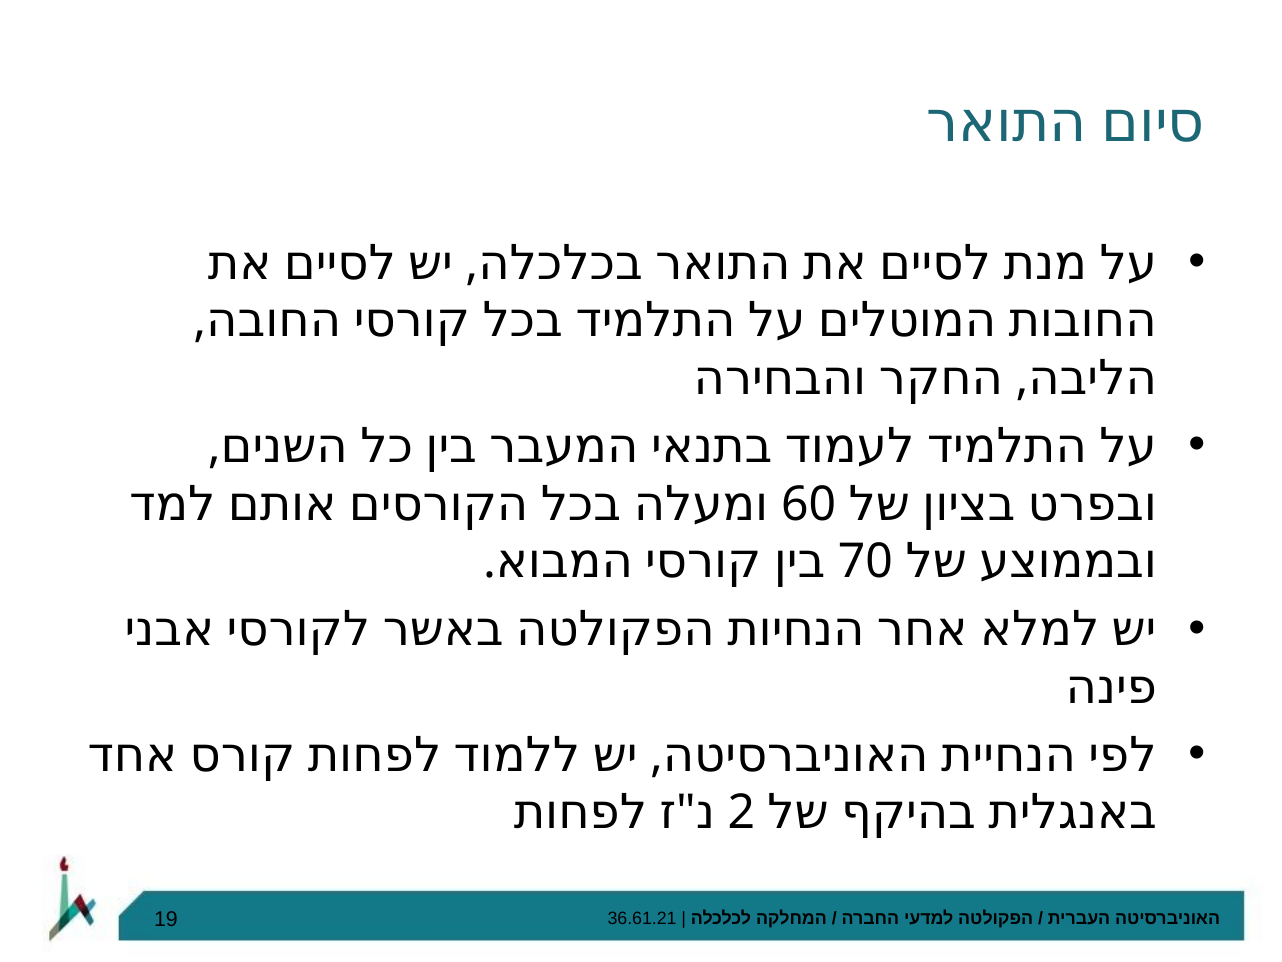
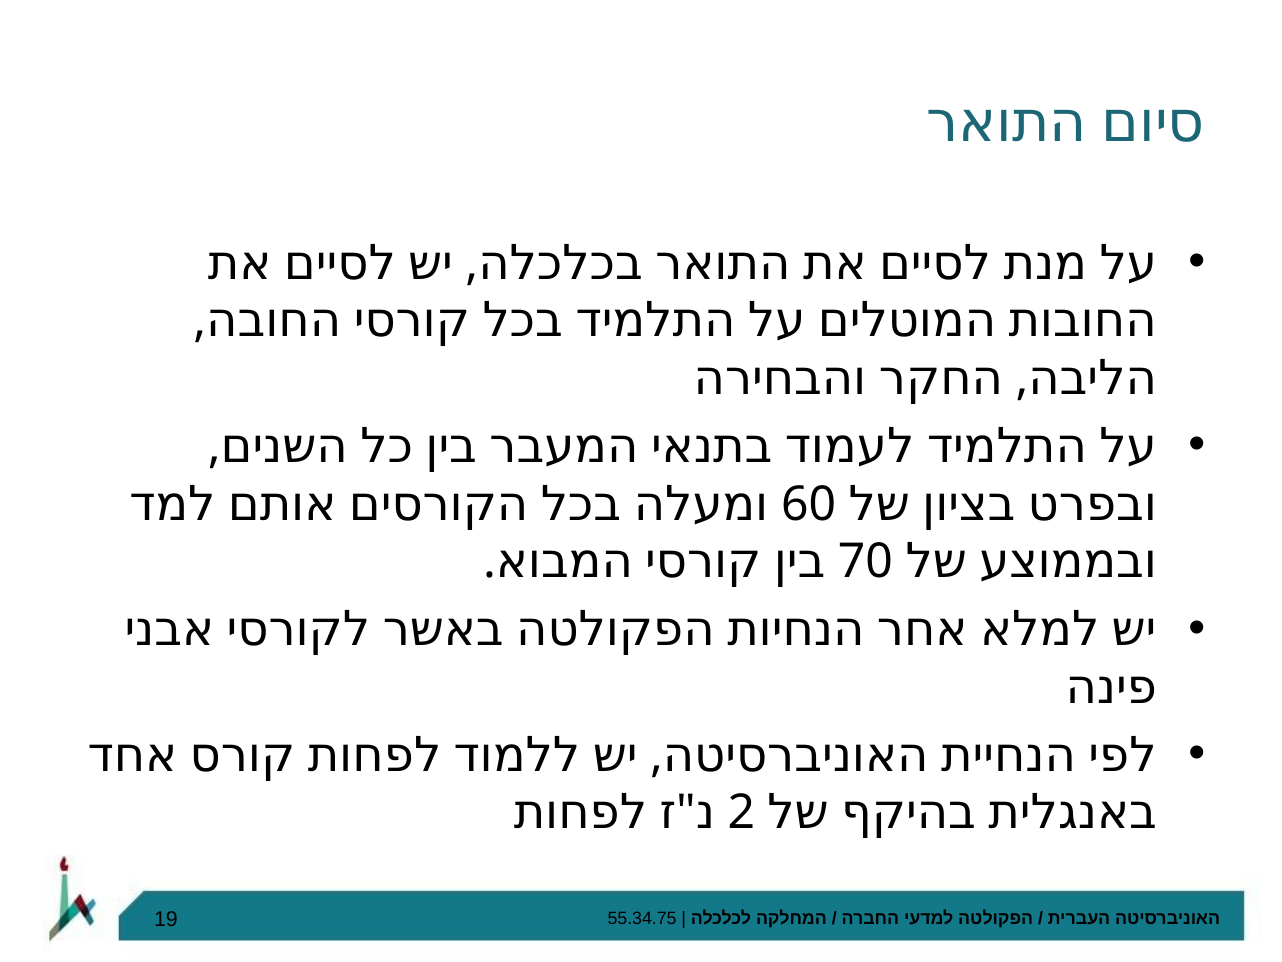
36.61.21: 36.61.21 -> 55.34.75 (642, 918)
